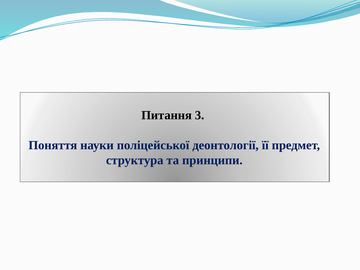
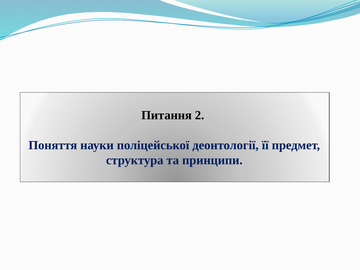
3: 3 -> 2 (200, 115)
